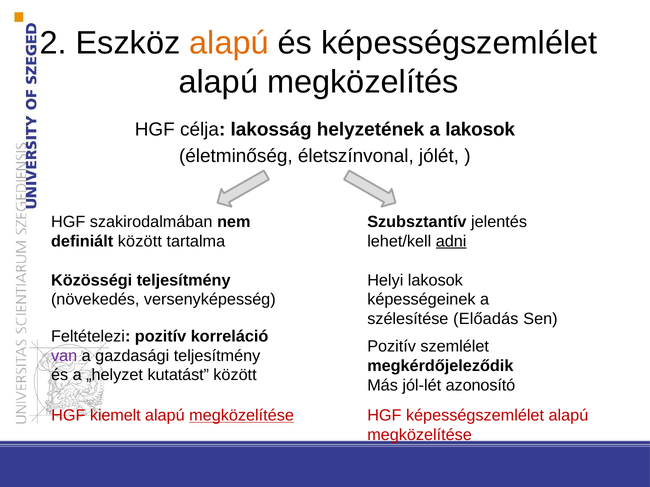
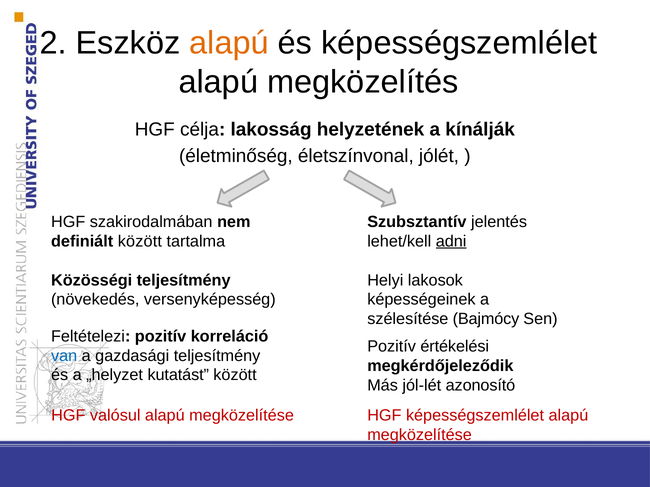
a lakosok: lakosok -> kínálják (480, 130)
Előadás: Előadás -> Bajmócy (486, 319)
szemlélet: szemlélet -> értékelési (455, 347)
van colour: purple -> blue (64, 356)
kiemelt: kiemelt -> valósul (115, 416)
megközelítése underline: present -> none (242, 416)
